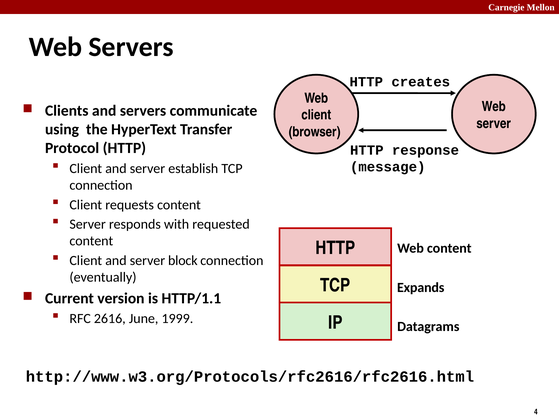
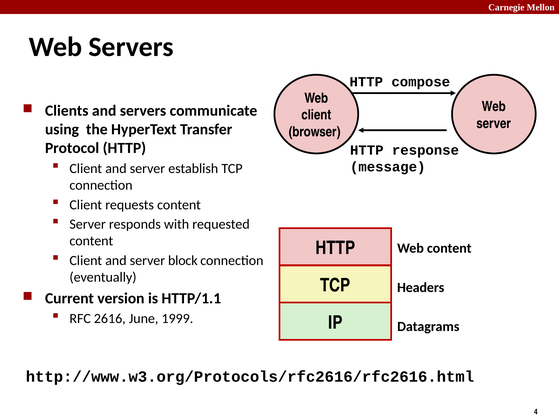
creates: creates -> compose (421, 82)
Expands: Expands -> Headers (421, 288)
